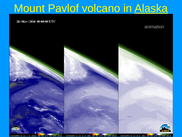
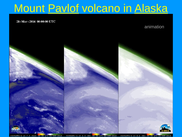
Pavlof underline: none -> present (63, 8)
